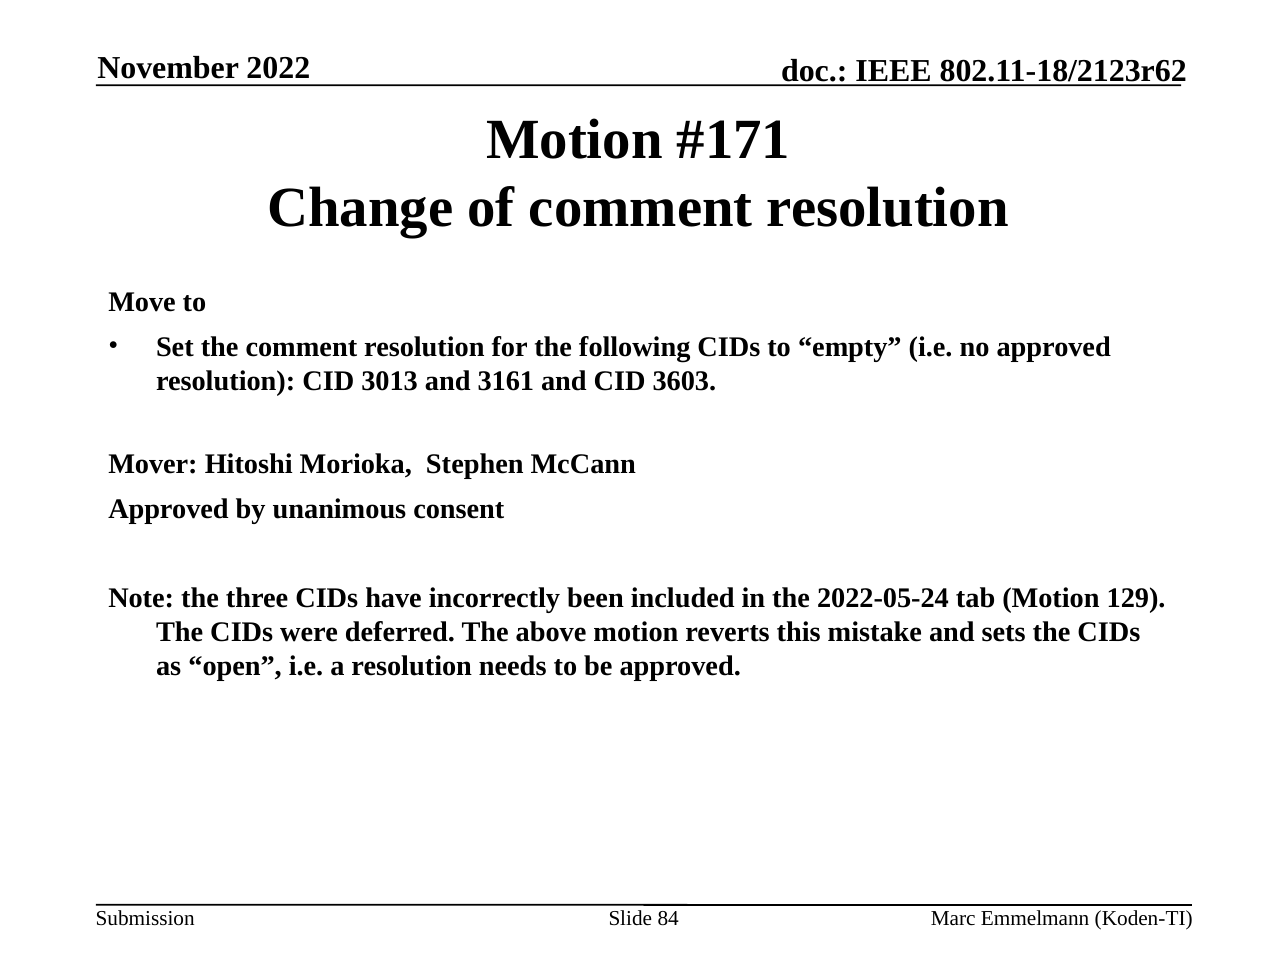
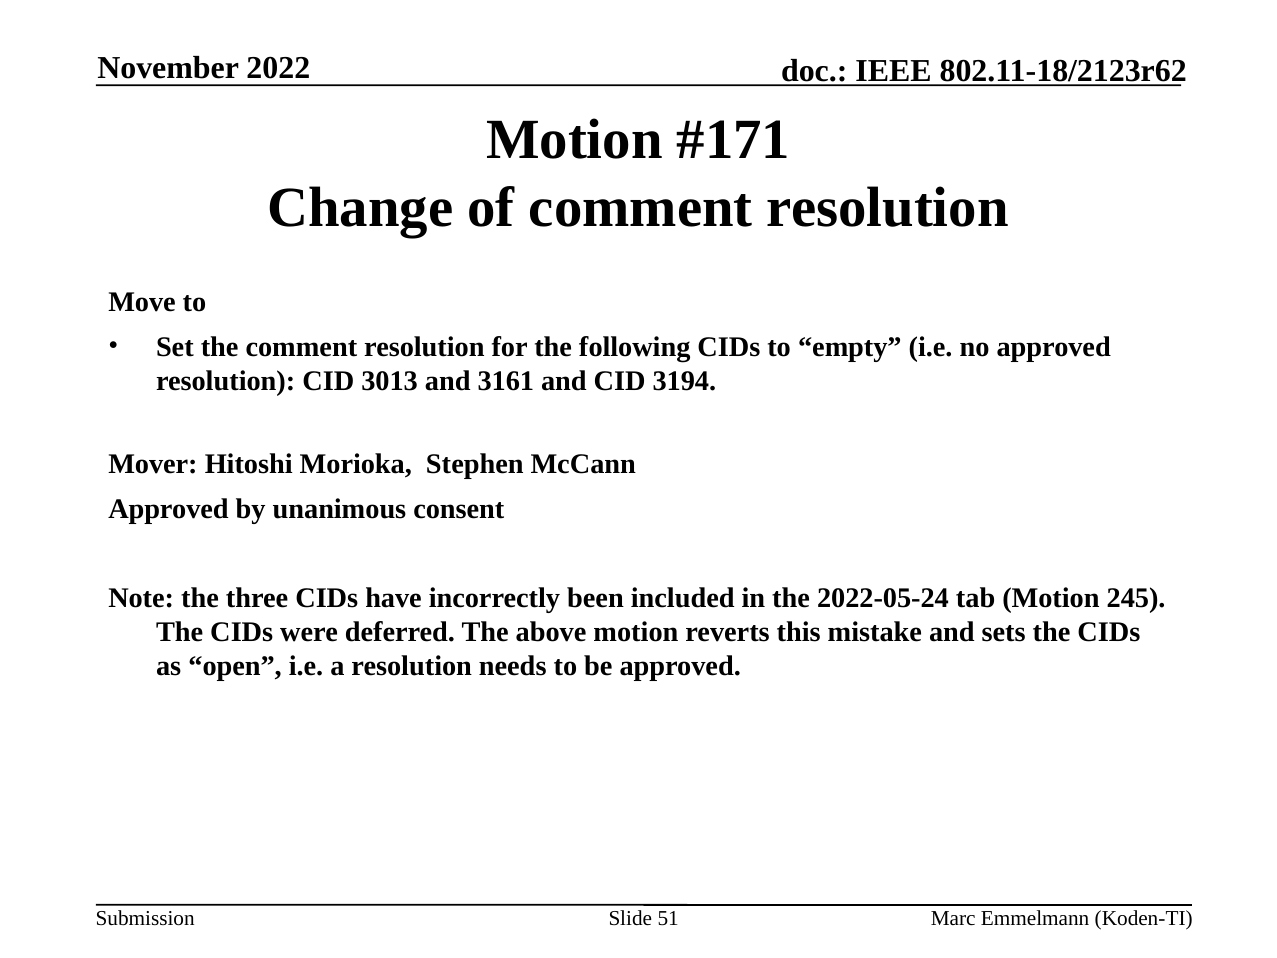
3603: 3603 -> 3194 (684, 381)
129: 129 -> 245 (1136, 598)
84: 84 -> 51 (668, 919)
